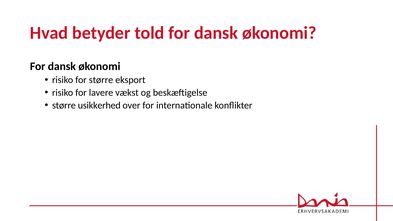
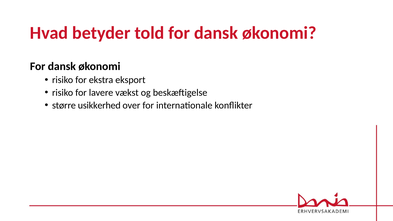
for større: større -> ekstra (101, 80)
